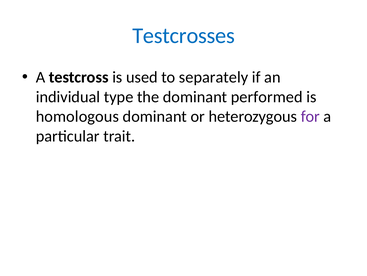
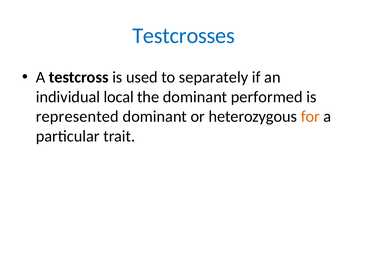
type: type -> local (119, 97)
homologous: homologous -> represented (77, 116)
for colour: purple -> orange (310, 116)
